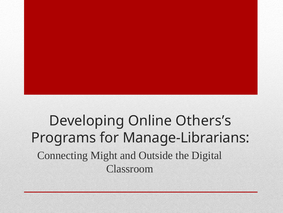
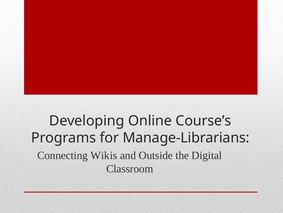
Others’s: Others’s -> Course’s (203, 120)
Might: Might -> Wikis (104, 155)
